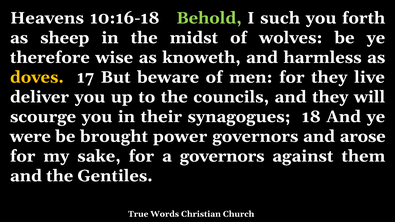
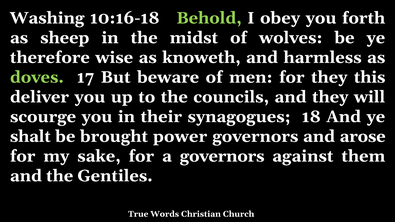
Heavens: Heavens -> Washing (47, 18)
such: such -> obey (280, 18)
doves colour: yellow -> light green (37, 77)
live: live -> this (370, 77)
were: were -> shalt (30, 137)
